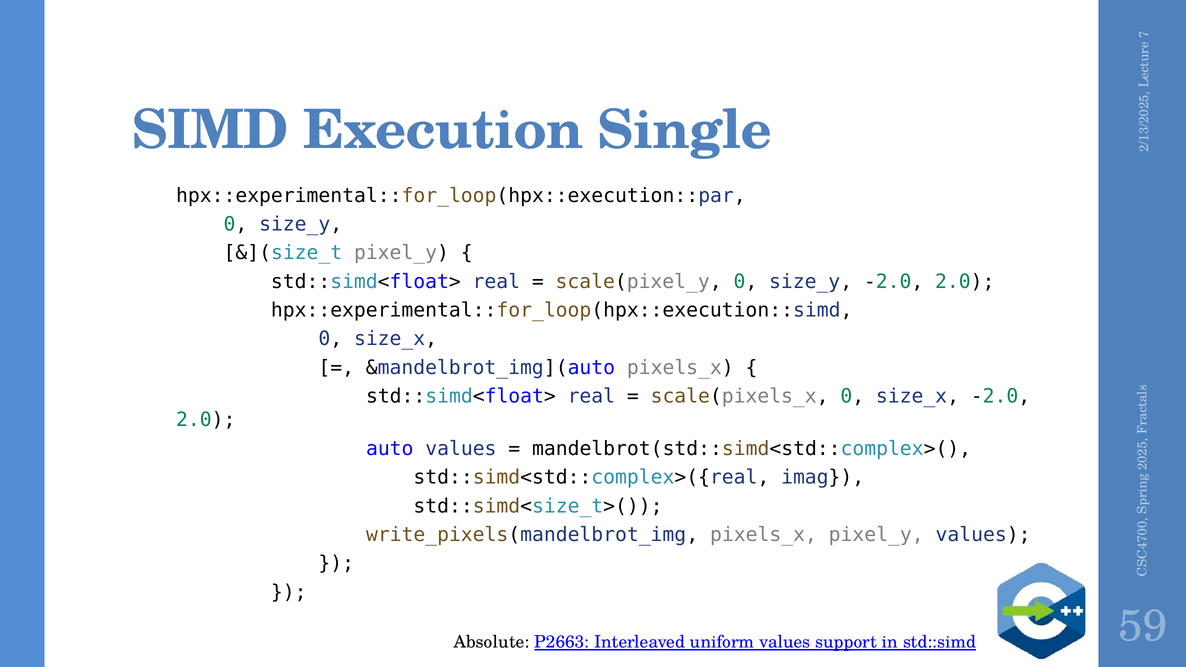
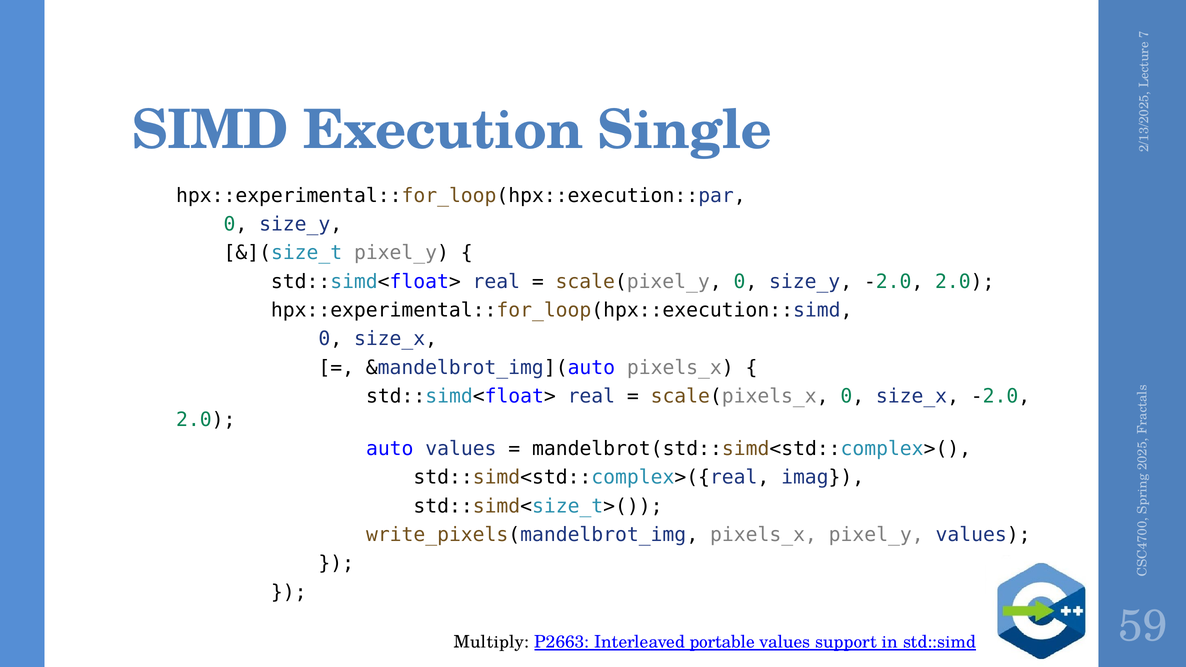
Absolute: Absolute -> Multiply (491, 642)
uniform: uniform -> portable (722, 642)
